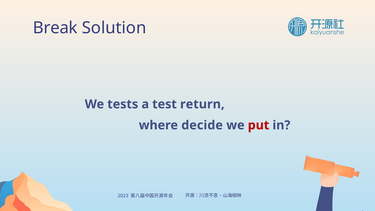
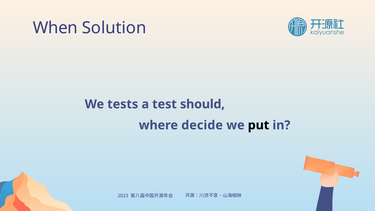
Break: Break -> When (55, 28)
return: return -> should (202, 104)
put colour: red -> black (259, 125)
